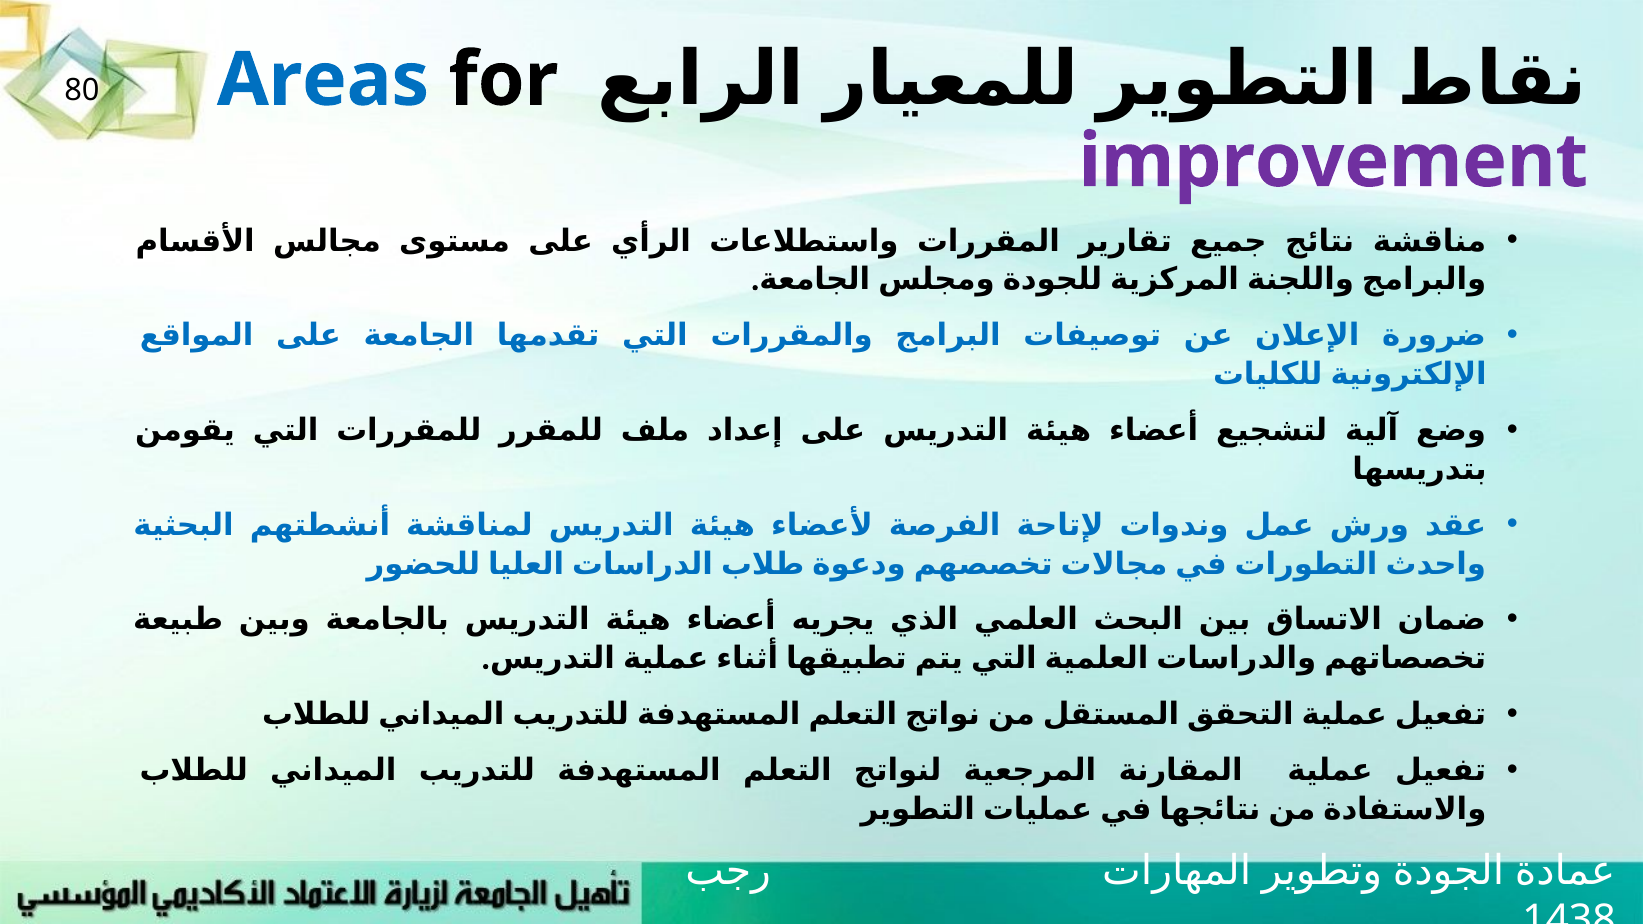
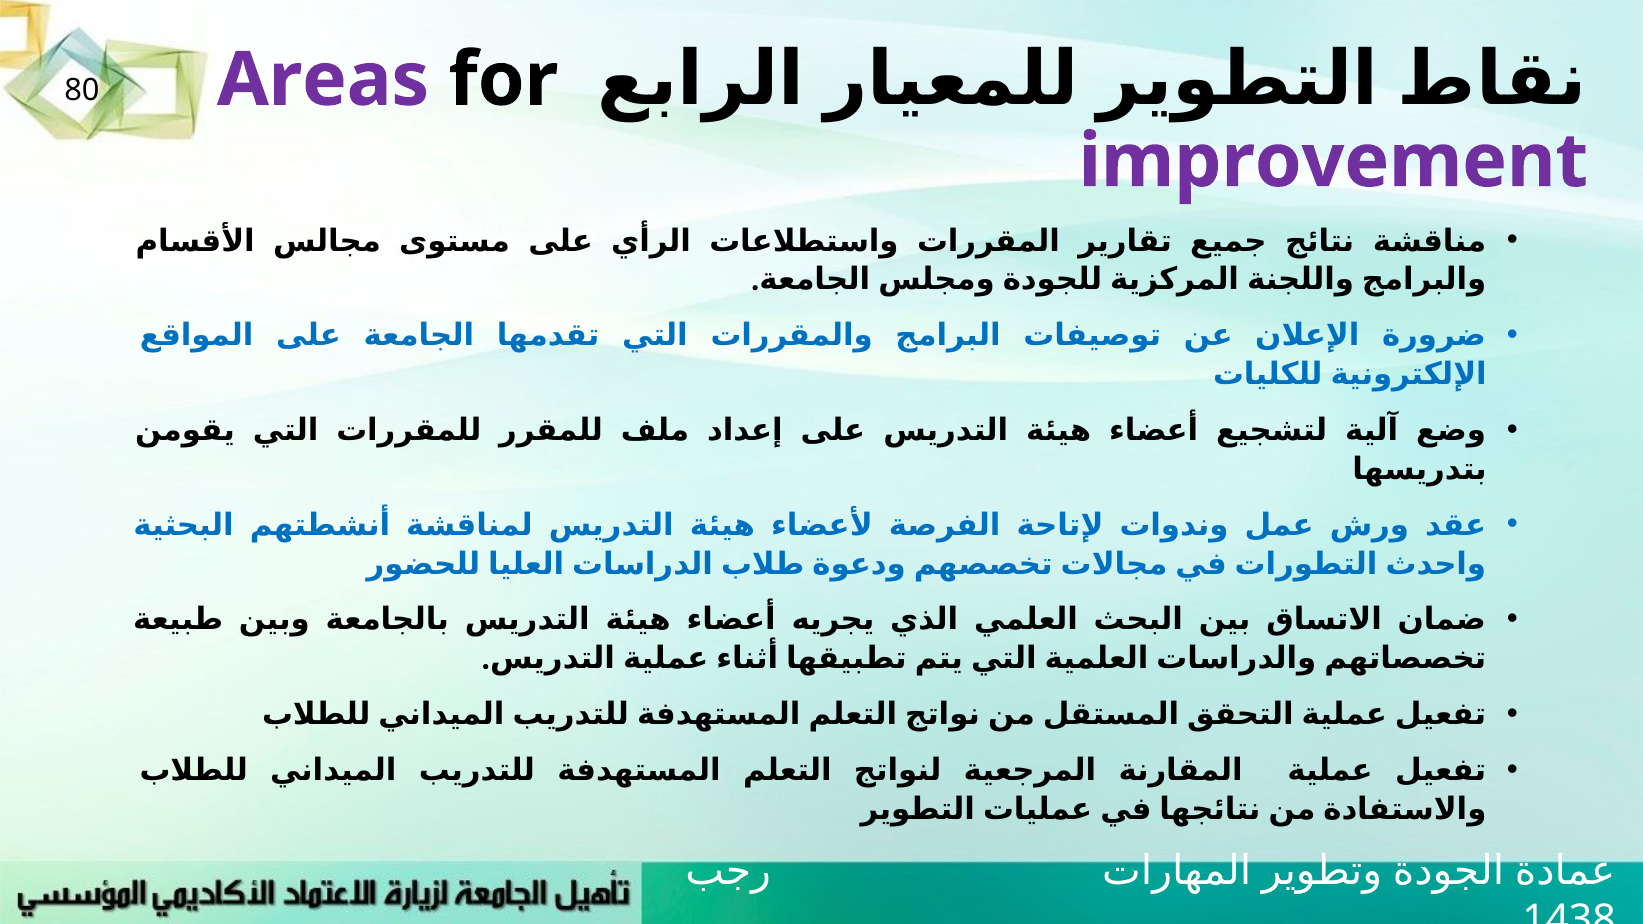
Areas colour: blue -> purple (323, 80)
